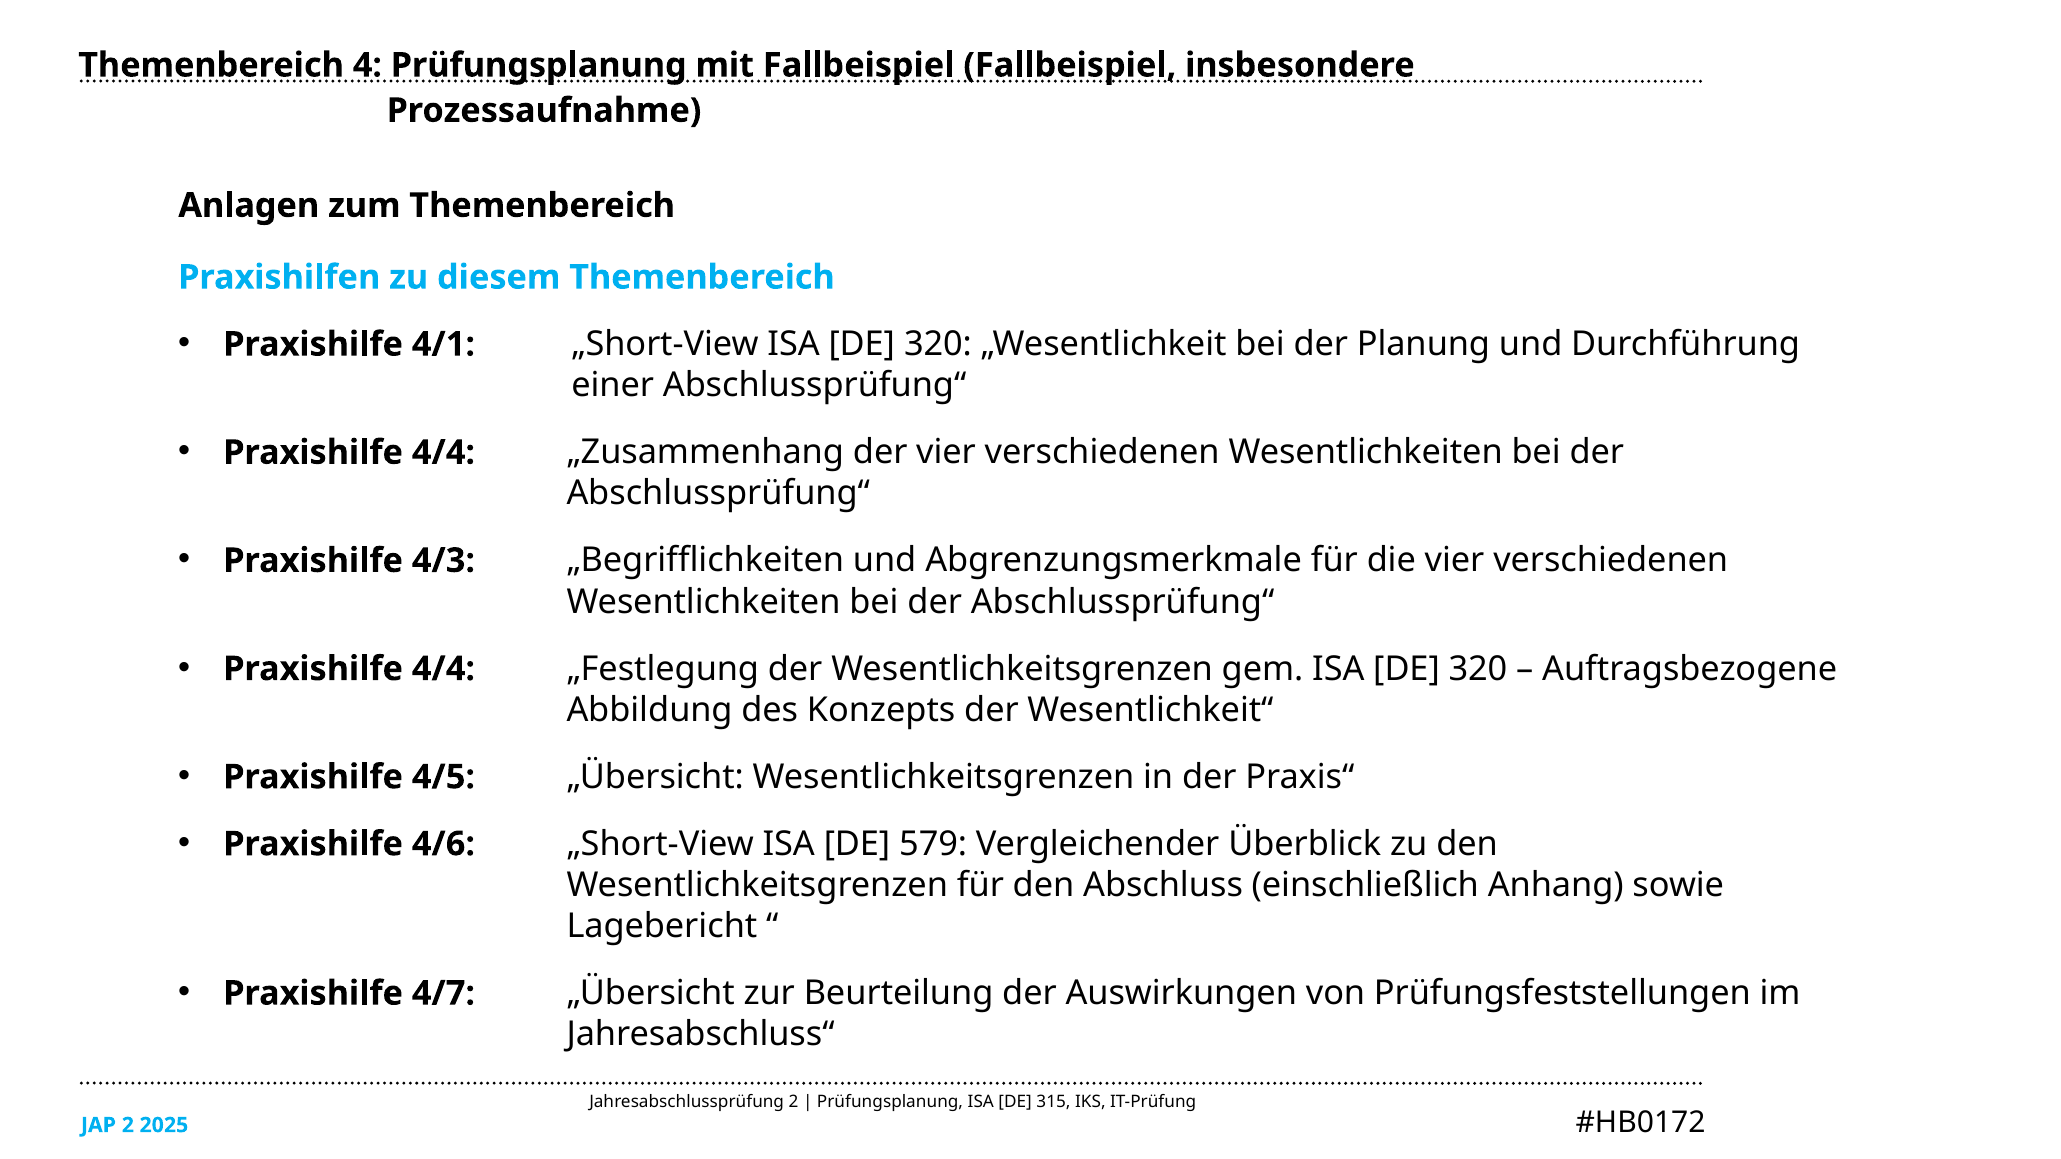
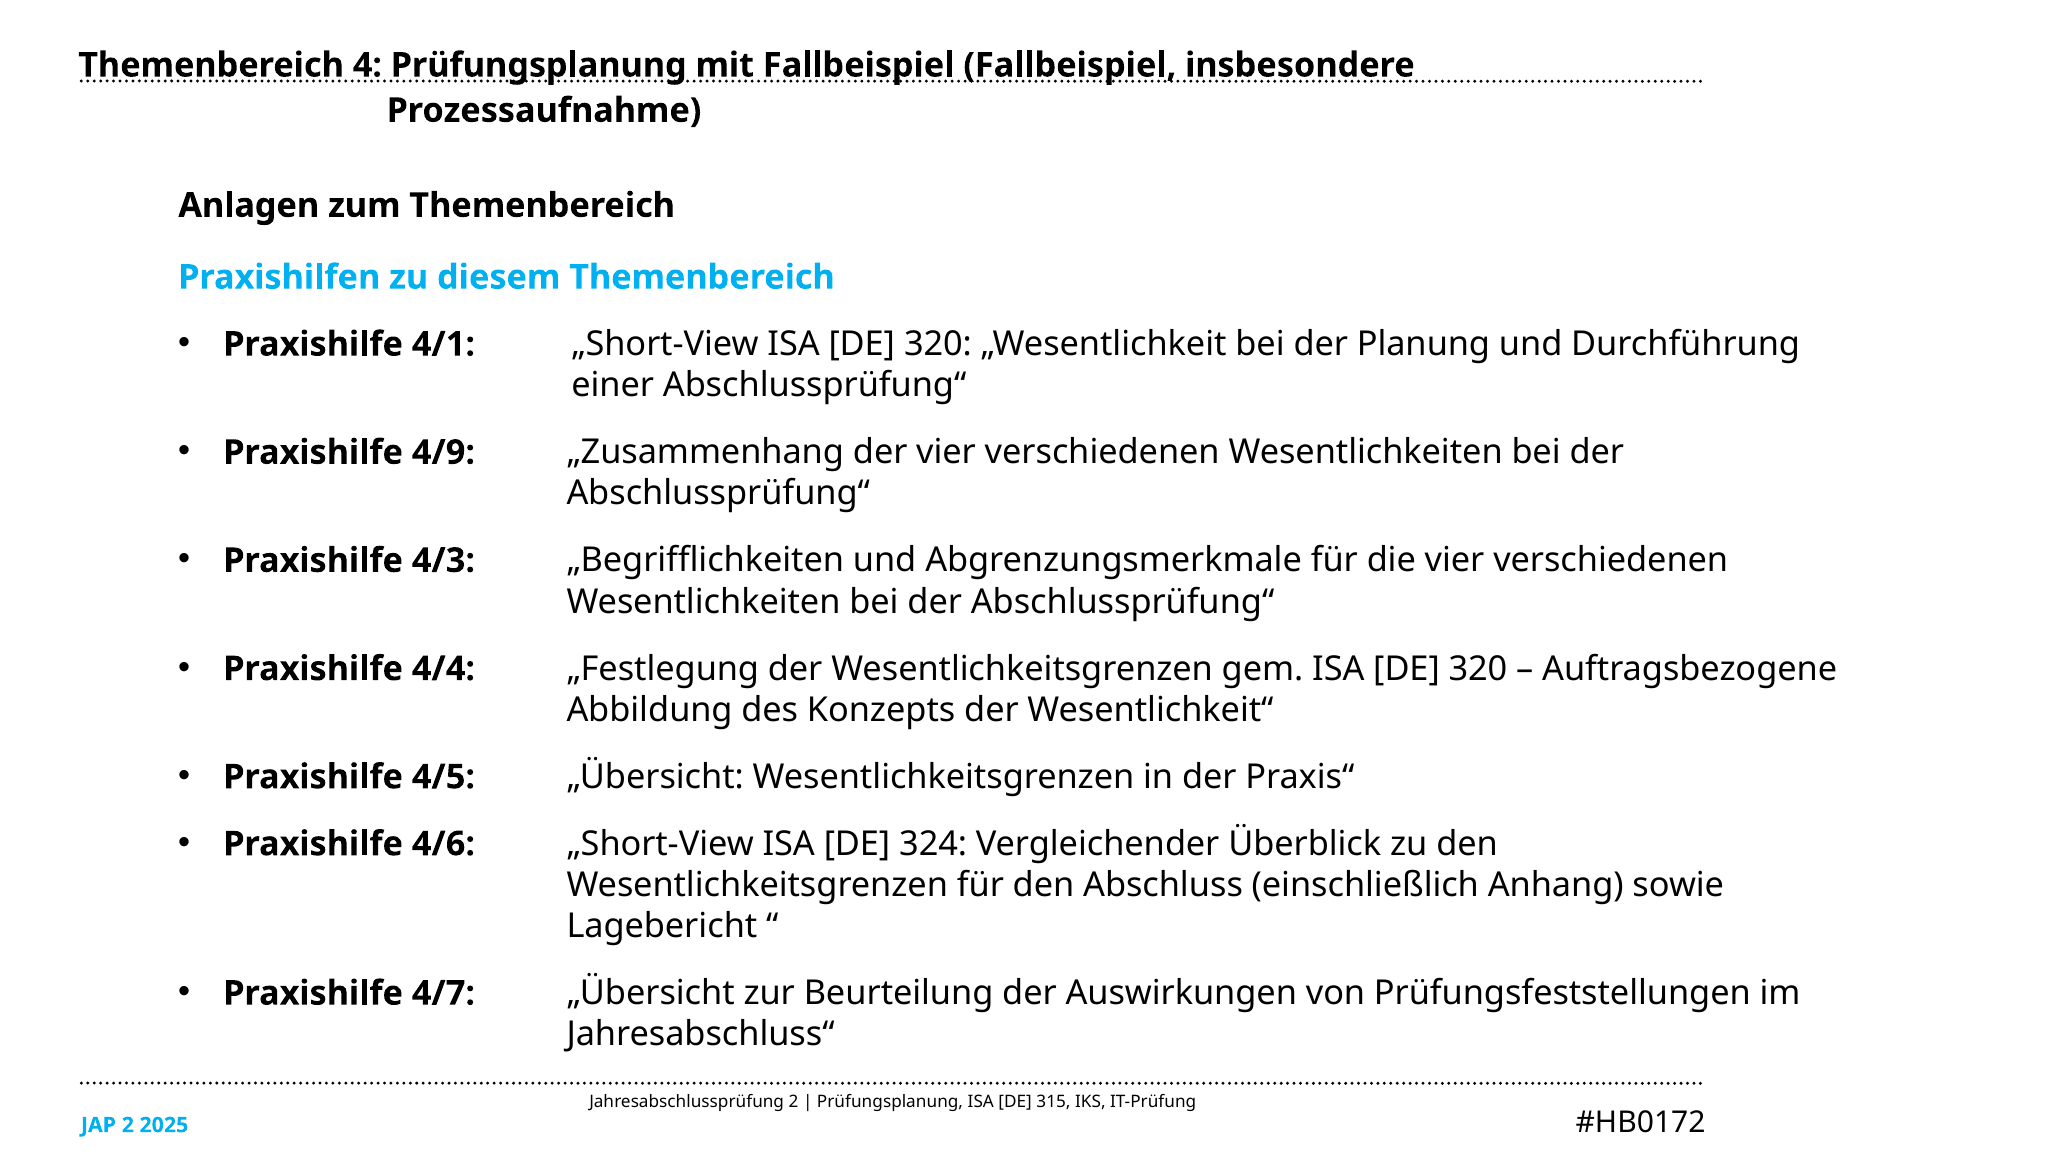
4/4: 4/4 -> 4/9 (443, 453)
579: 579 -> 324 (933, 844)
